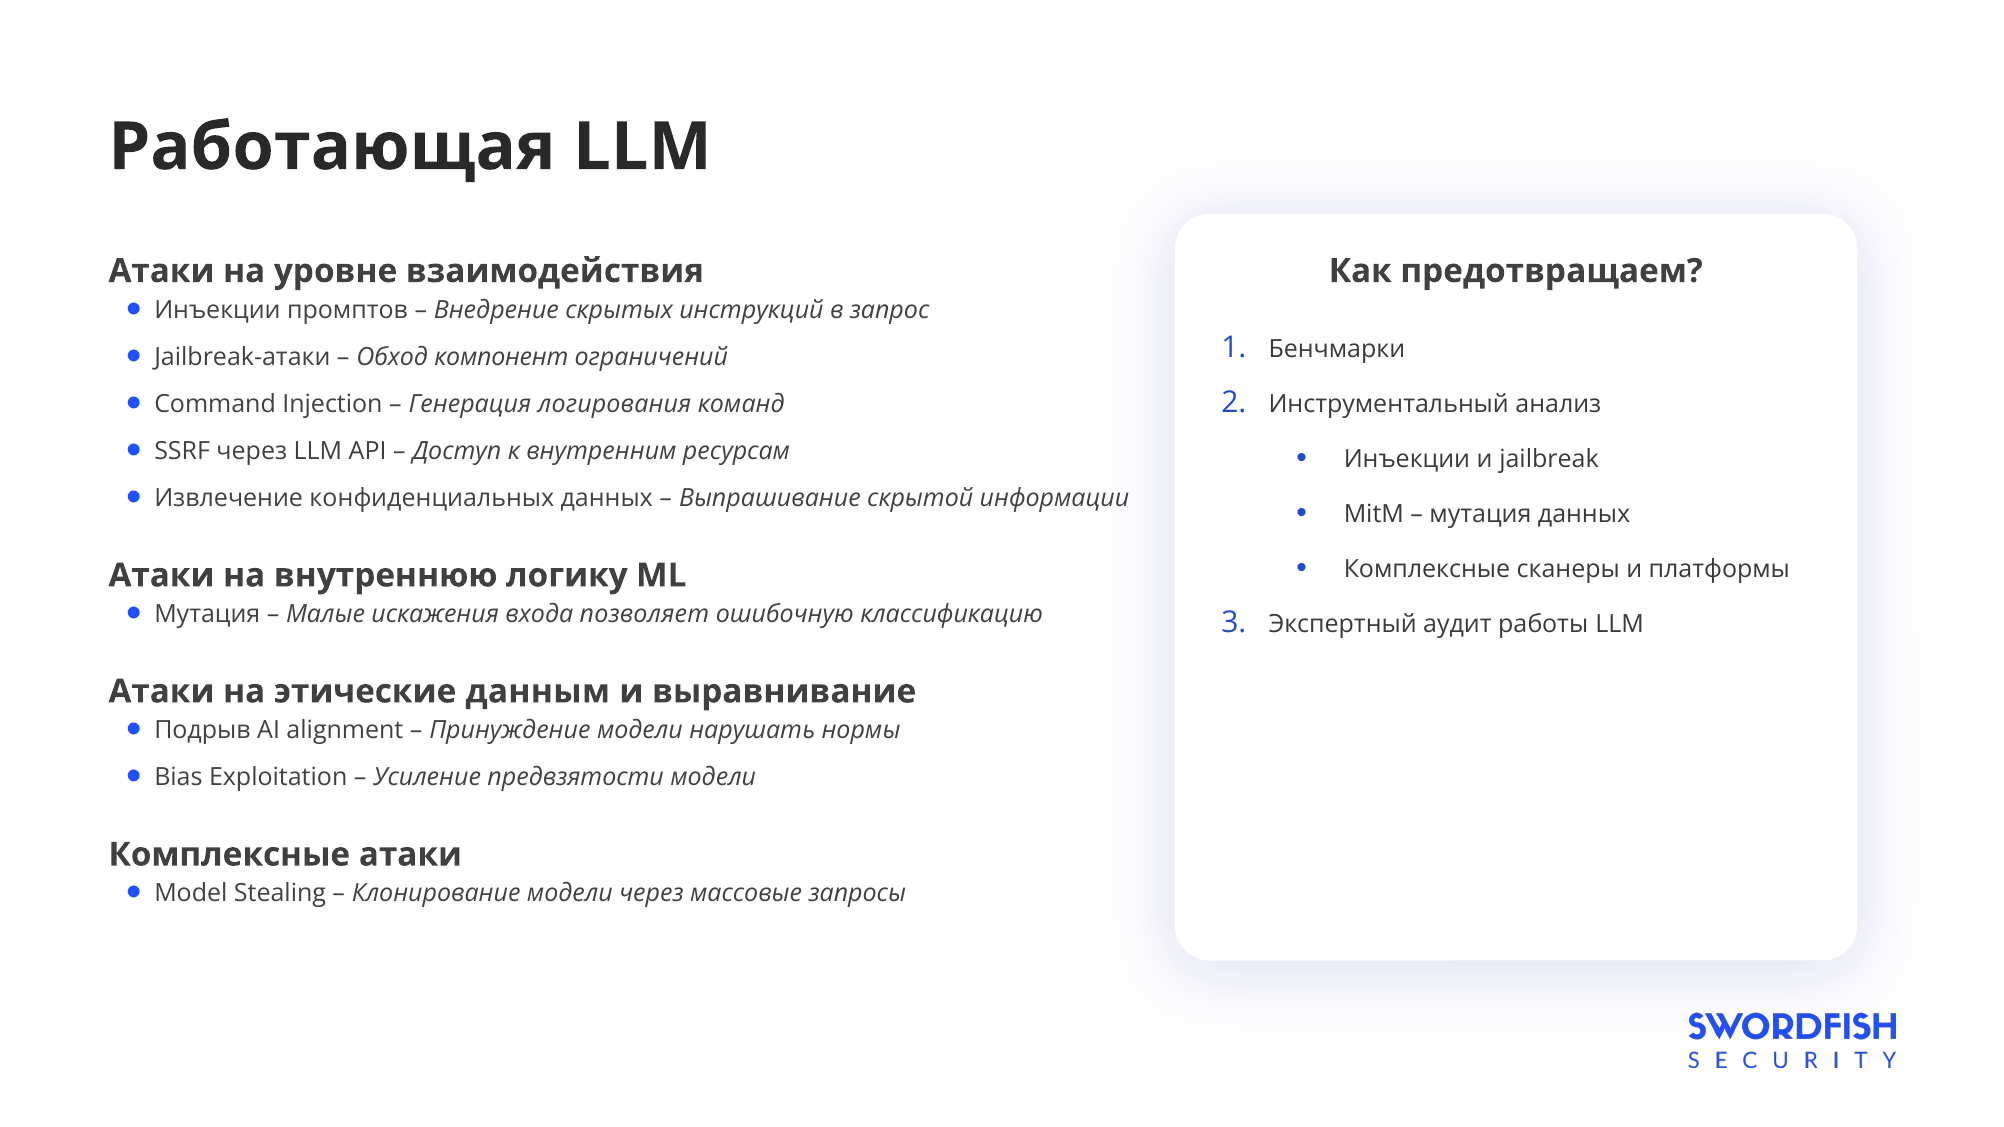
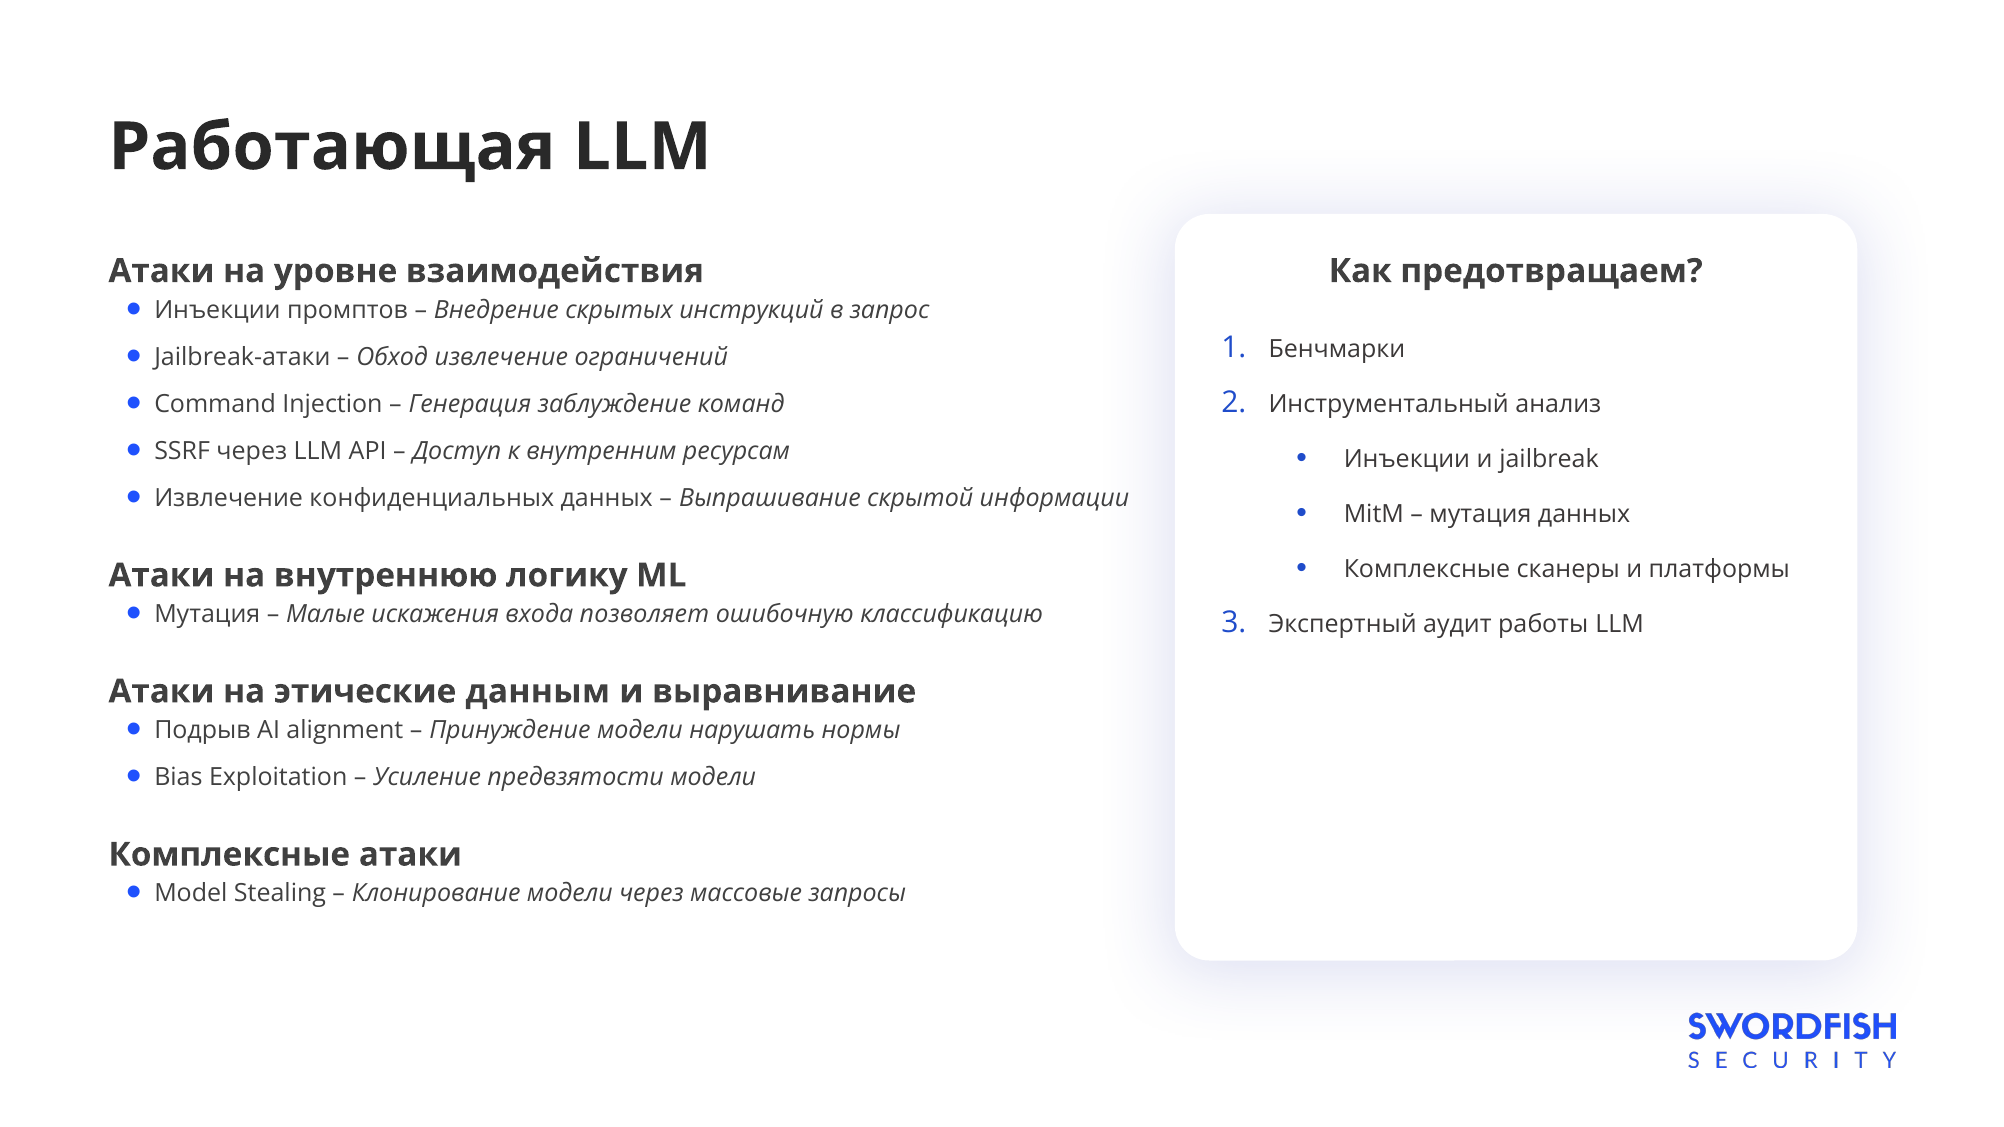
Обход компонент: компонент -> извлечение (501, 357)
логирования: логирования -> заблуждение (615, 404)
